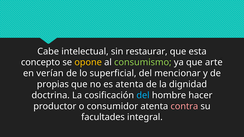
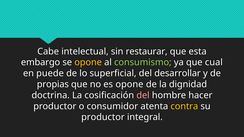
concepto: concepto -> embargo (41, 62)
arte: arte -> cual (214, 62)
verían: verían -> puede (50, 73)
mencionar: mencionar -> desarrollar (178, 73)
es atenta: atenta -> opone (129, 84)
del colour: light blue -> pink (143, 95)
contra colour: pink -> yellow (184, 106)
facultades: facultades -> productor (103, 117)
